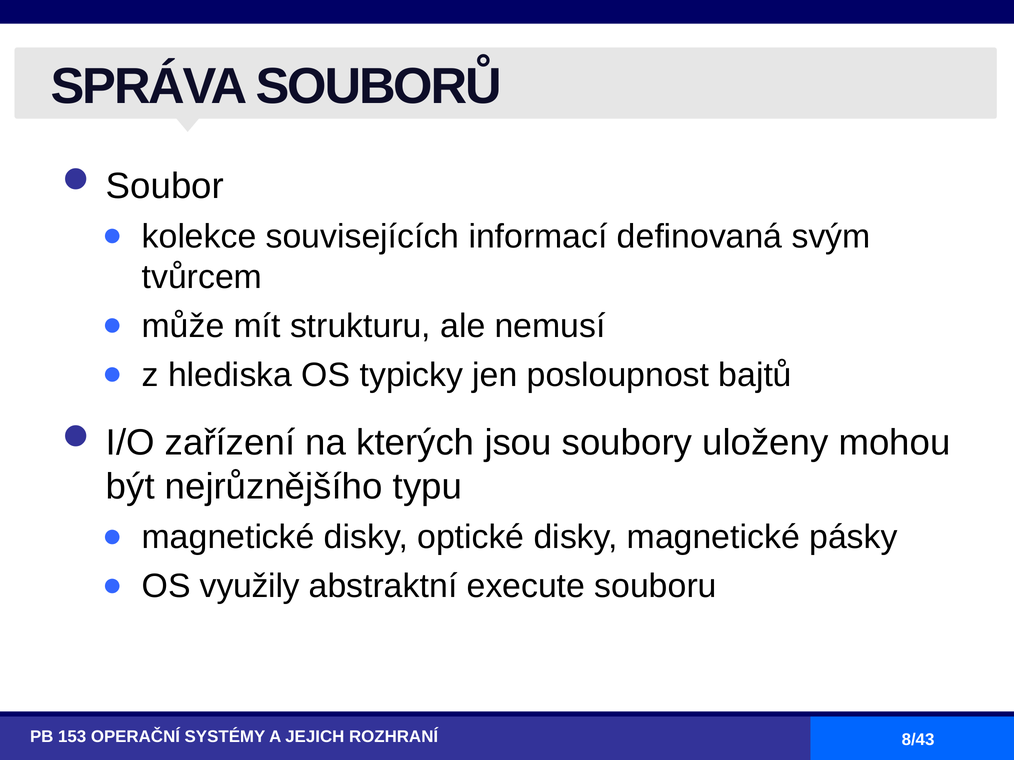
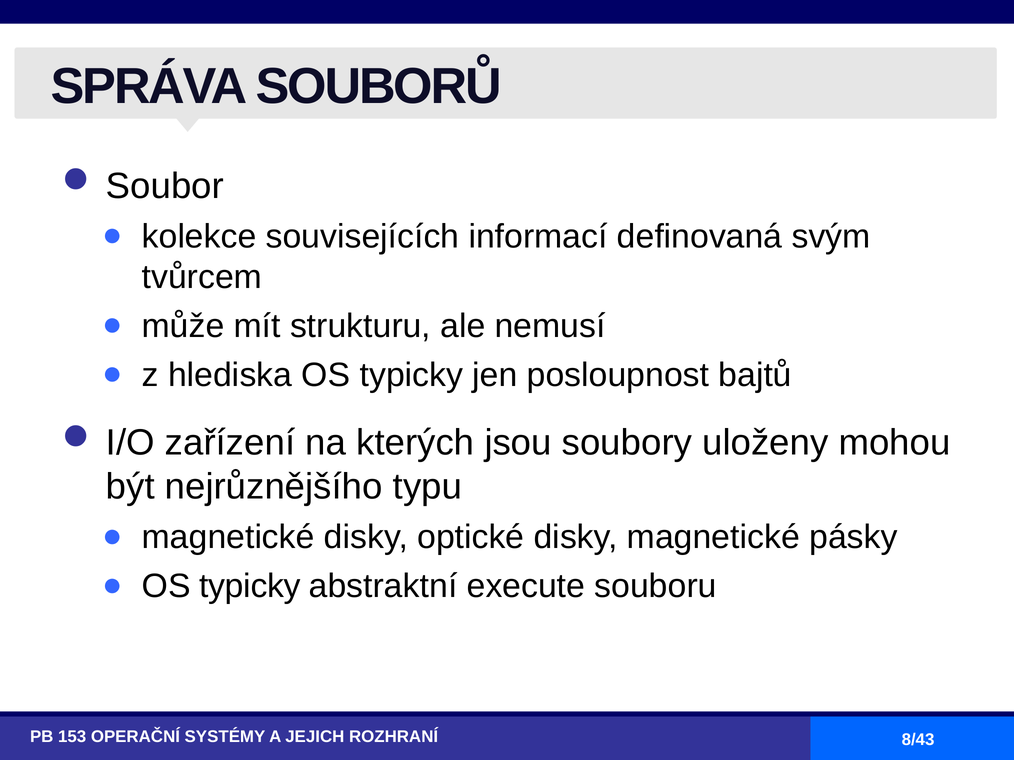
využily: využily -> typicky (250, 587)
